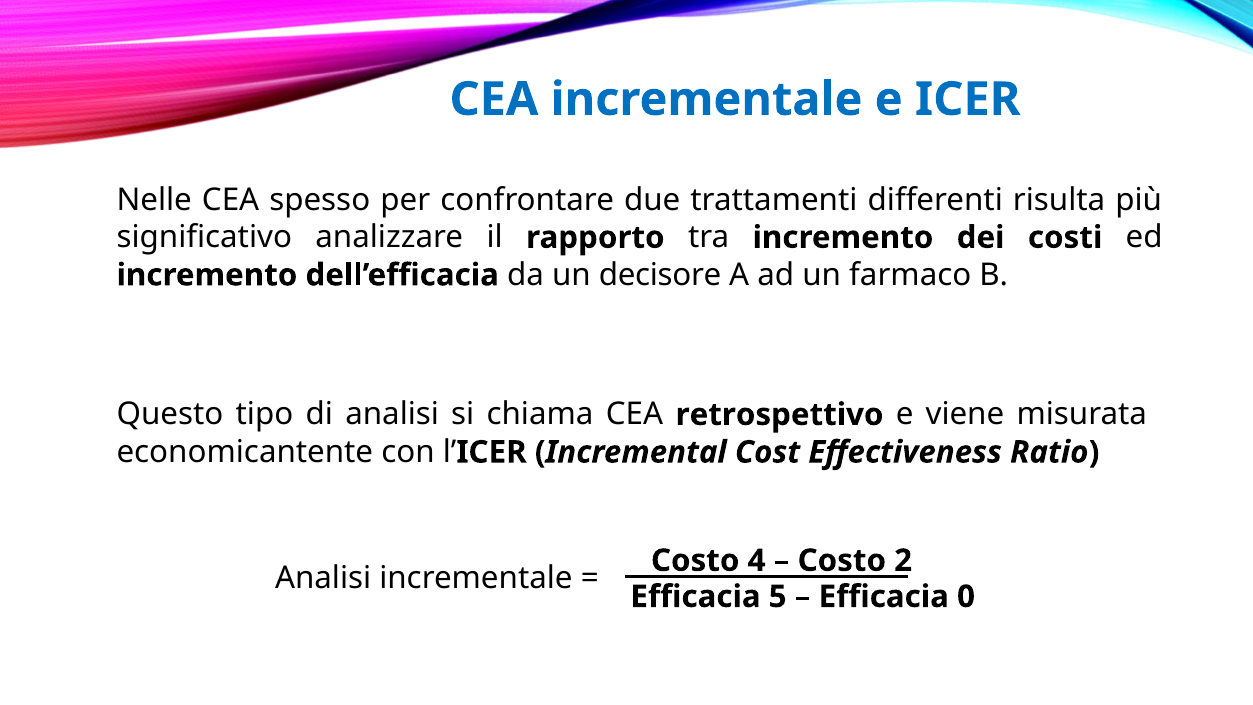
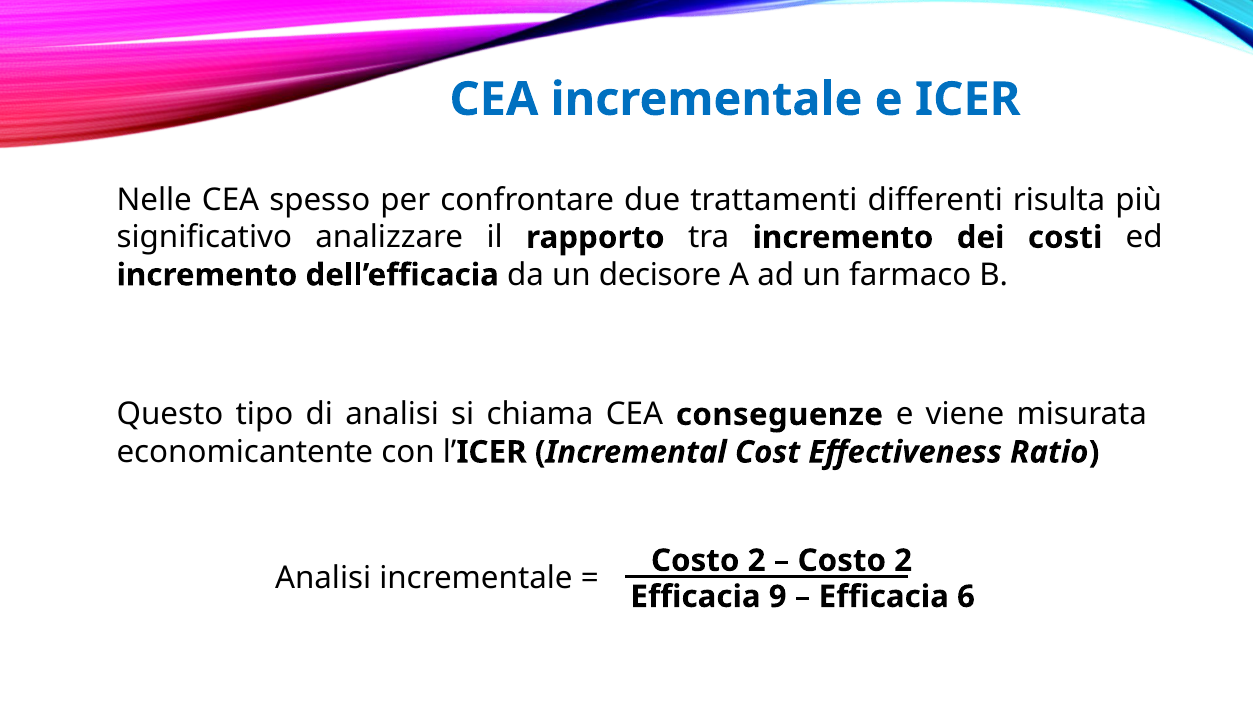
retrospettivo: retrospettivo -> conseguenze (779, 415)
4: 4 -> 2 (757, 560)
5: 5 -> 9 (778, 597)
0: 0 -> 6 (966, 597)
